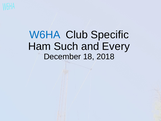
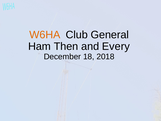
W6HA colour: blue -> orange (45, 35)
Specific: Specific -> General (110, 35)
Such: Such -> Then (66, 46)
